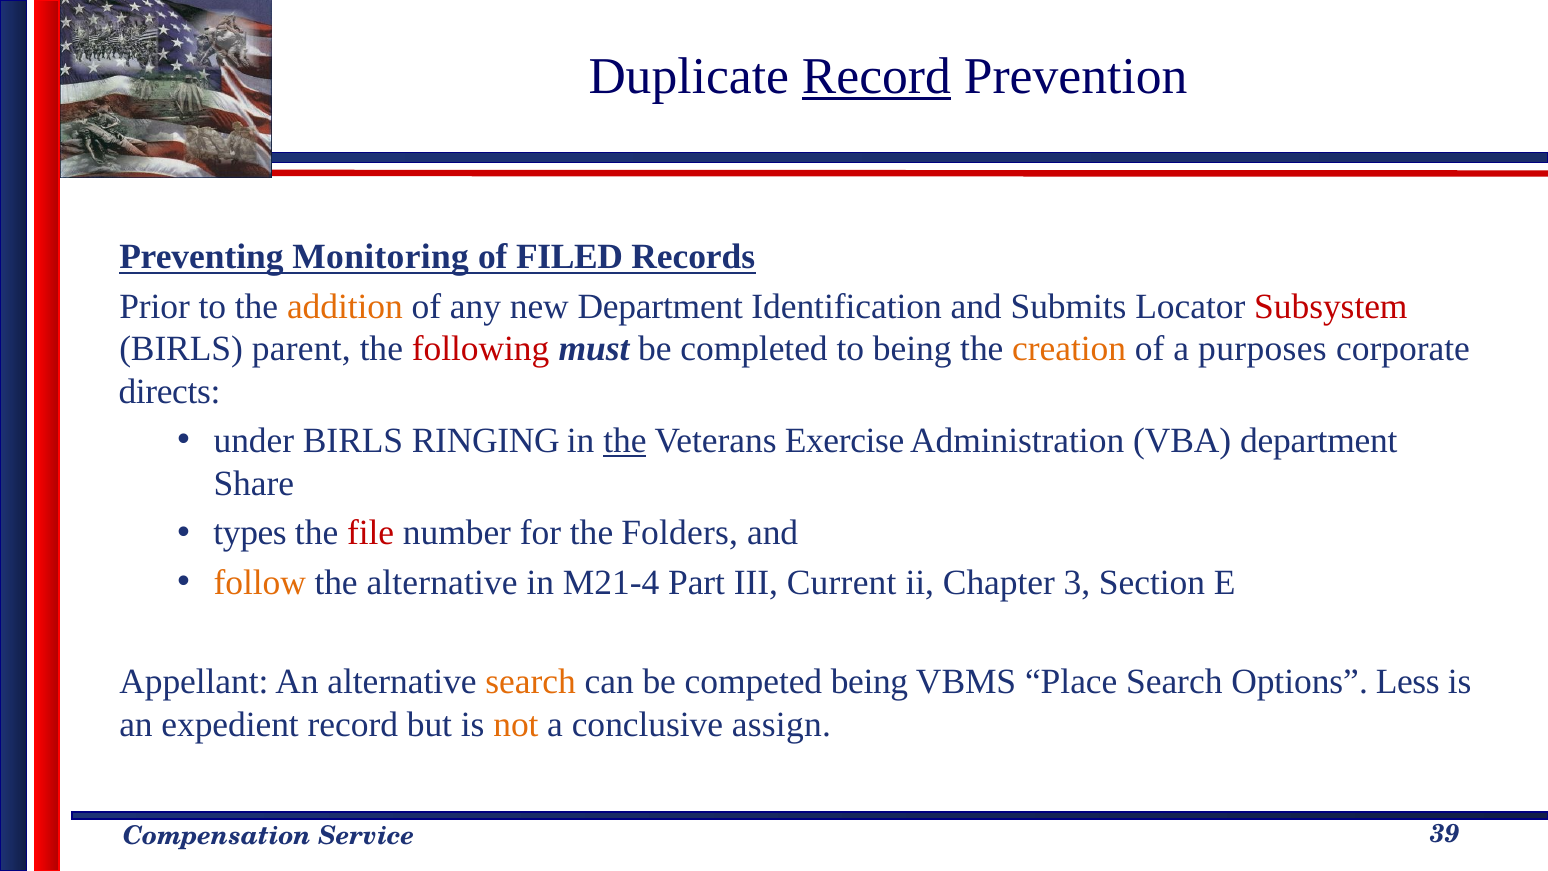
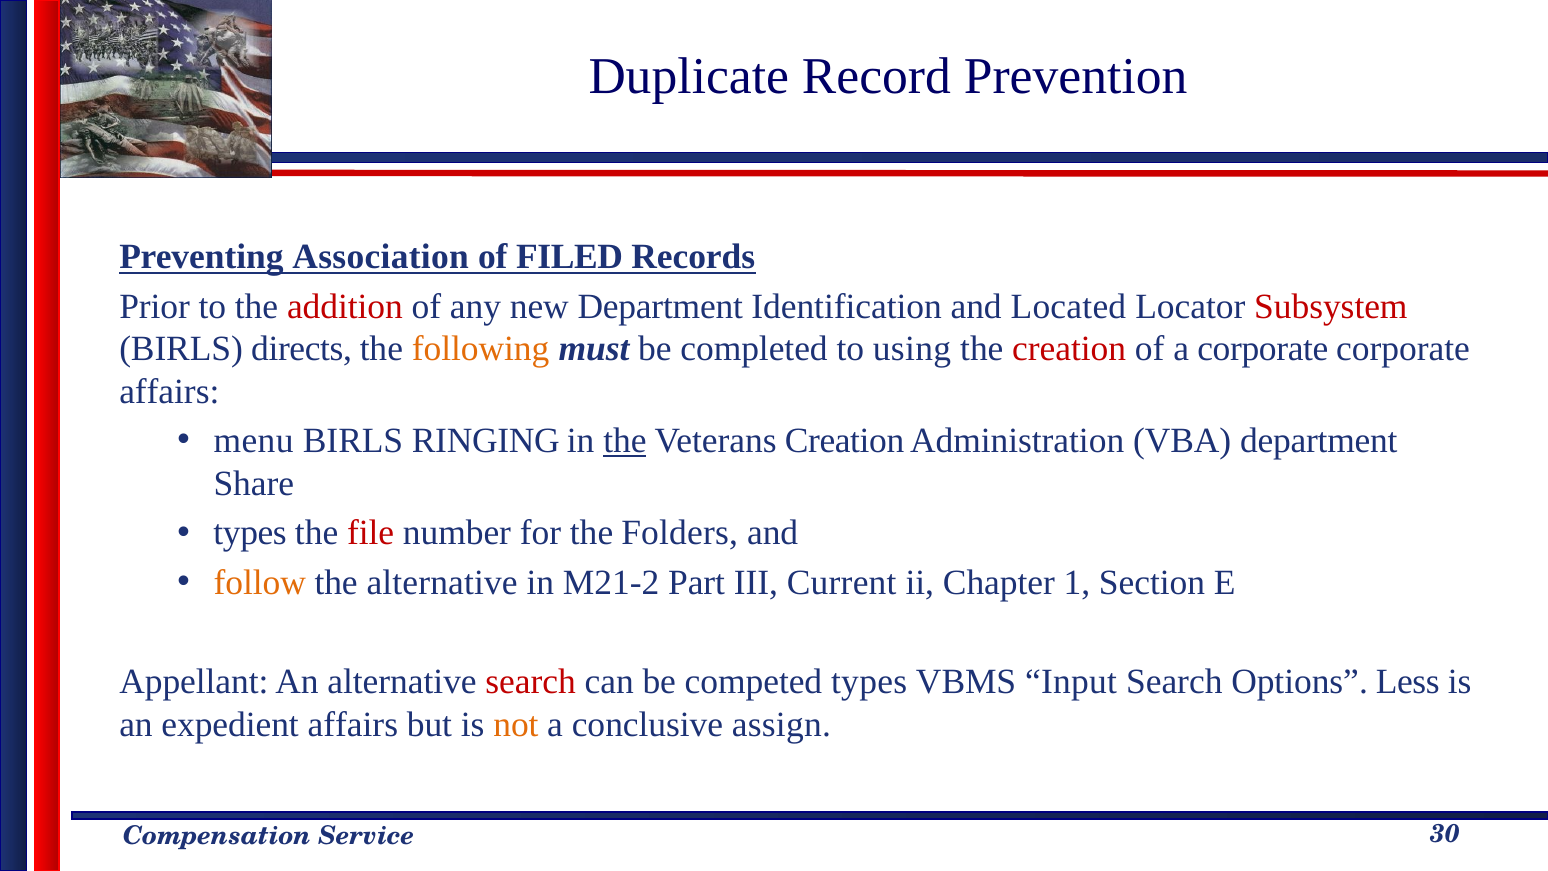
Record underline: present -> none (876, 77)
Monitoring: Monitoring -> Association (381, 257)
addition colour: orange -> red (345, 306)
Submits: Submits -> Located (1068, 306)
parent: parent -> directs (302, 349)
following colour: red -> orange (481, 349)
to being: being -> using (912, 349)
creation colour: orange -> red (1069, 349)
a purposes: purposes -> corporate (1263, 349)
directs: directs -> affairs (169, 391)
under: under -> menu (254, 441)
Veterans Exercise: Exercise -> Creation (845, 441)
M21-4: M21-4 -> M21-2 (611, 583)
3: 3 -> 1 (1077, 583)
search colour: orange -> red (531, 682)
competed being: being -> types (869, 682)
Place: Place -> Input (1071, 682)
expedient record: record -> affairs (353, 724)
39: 39 -> 30 (1445, 834)
